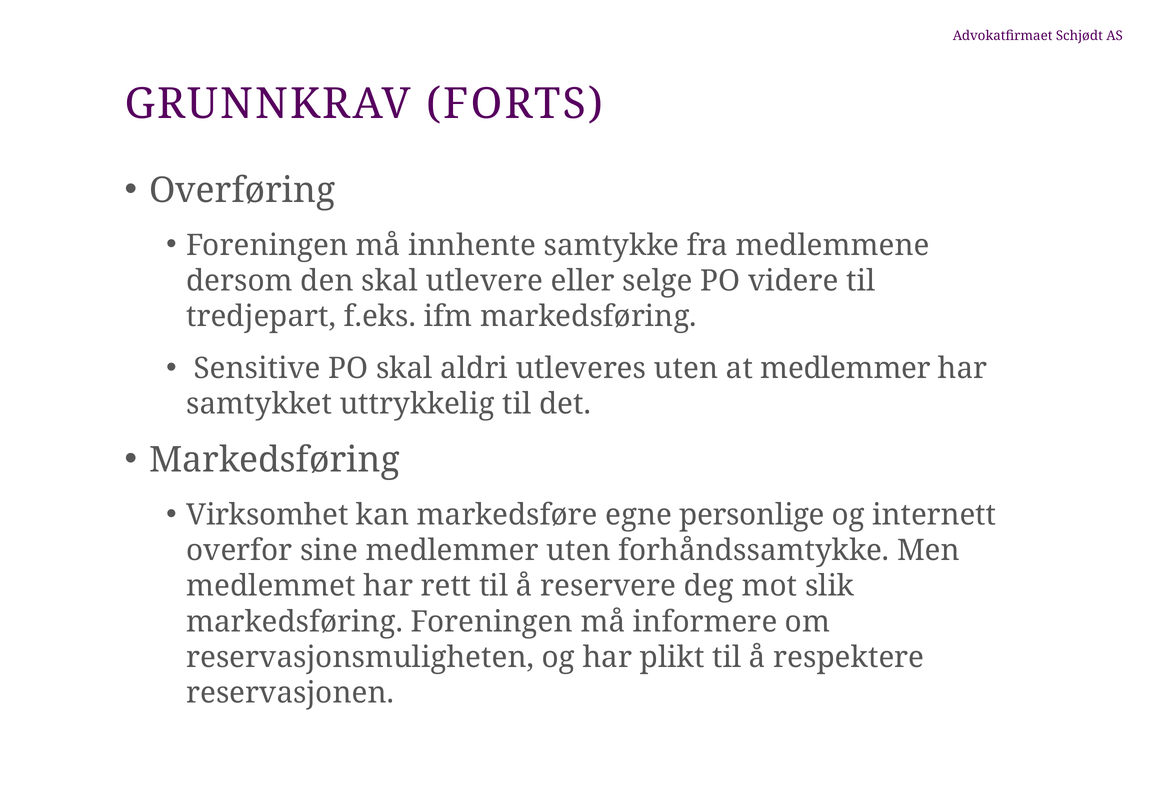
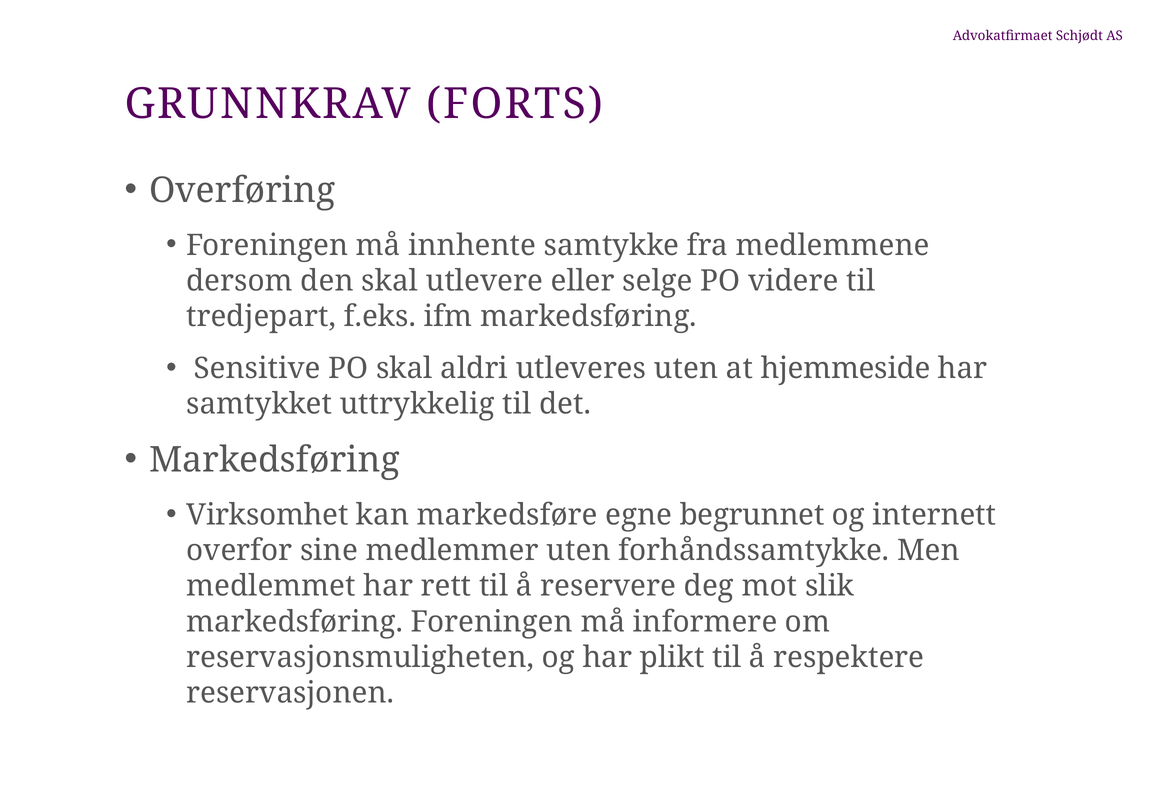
at medlemmer: medlemmer -> hjemmeside (846, 368)
personlige: personlige -> begrunnet (752, 515)
